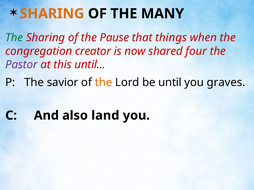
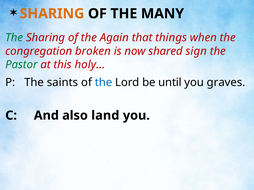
Pause: Pause -> Again (114, 38)
creator: creator -> broken (93, 51)
four: four -> sign (196, 51)
Pastor colour: purple -> green (21, 65)
this until: until -> holy (90, 65)
savior: savior -> saints (63, 83)
the colour: orange -> blue (104, 83)
